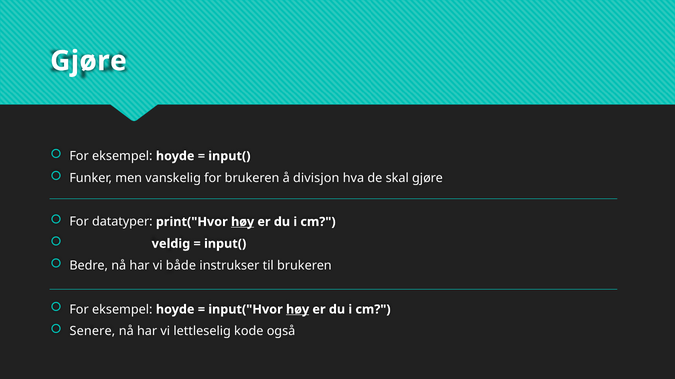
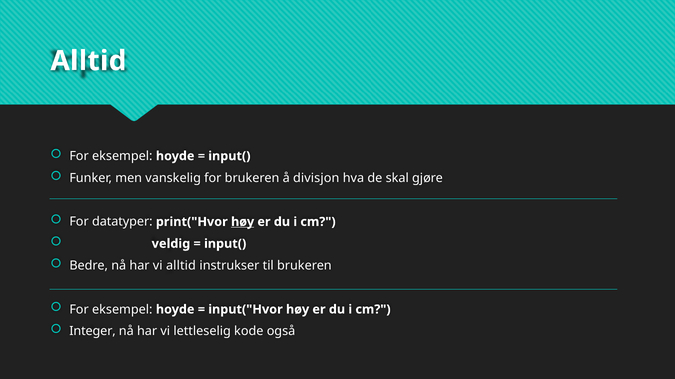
Gjøre: Gjøre -> Alltid (88, 61)
vi både: både -> alltid (181, 266)
høy underline: present -> none (298, 310)
Senere: Senere -> Integer (93, 332)
